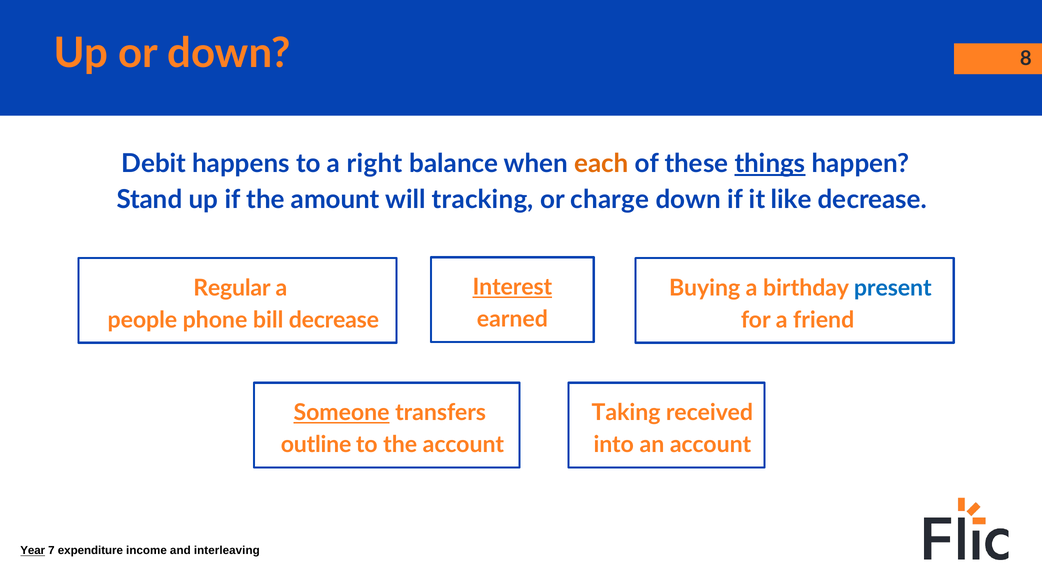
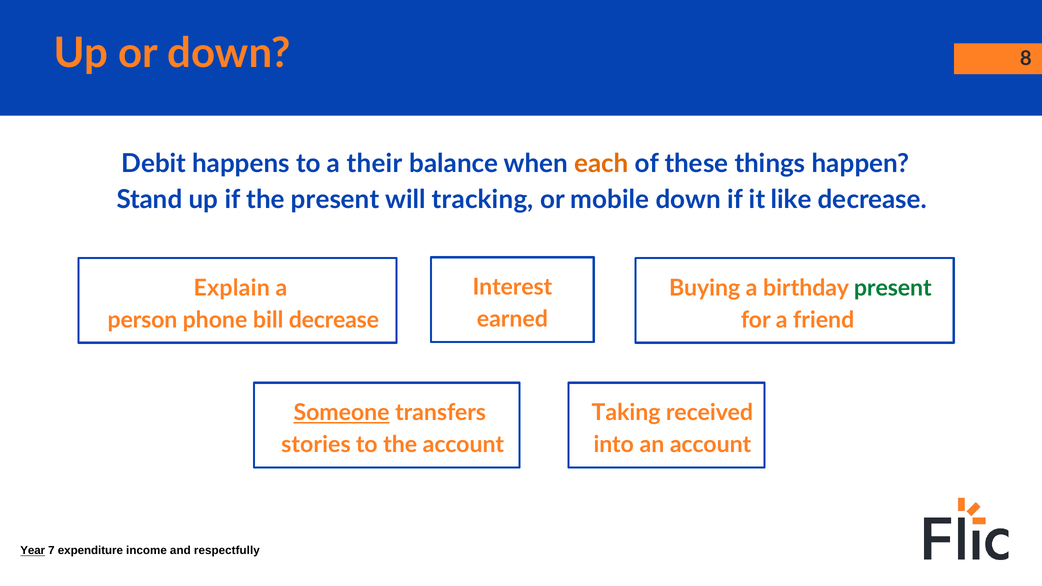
right: right -> their (375, 164)
things underline: present -> none (770, 164)
the amount: amount -> present (335, 200)
charge: charge -> mobile (610, 200)
Interest underline: present -> none (512, 287)
Regular: Regular -> Explain (232, 288)
present colour: blue -> green (893, 288)
people: people -> person (142, 320)
outline: outline -> stories (316, 445)
interleaving: interleaving -> respectfully (227, 551)
